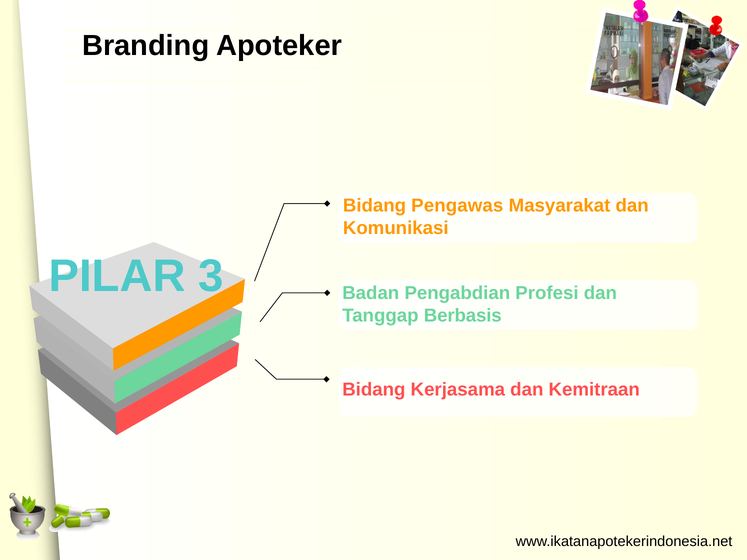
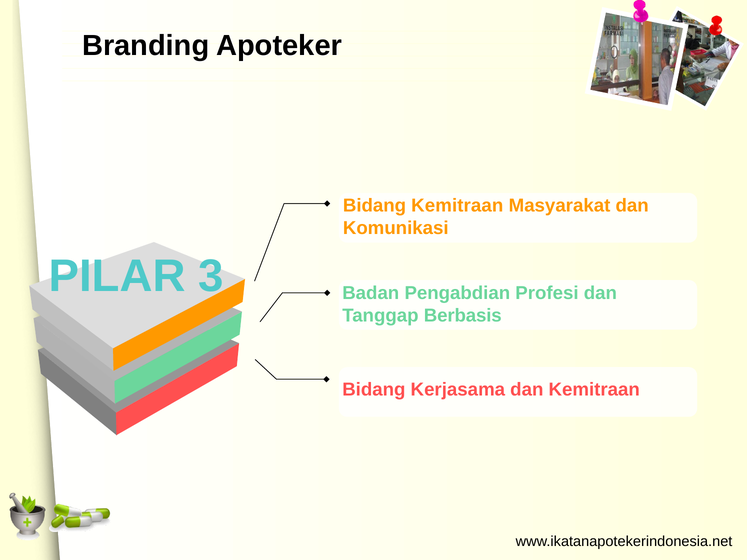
Bidang Pengawas: Pengawas -> Kemitraan (457, 206)
